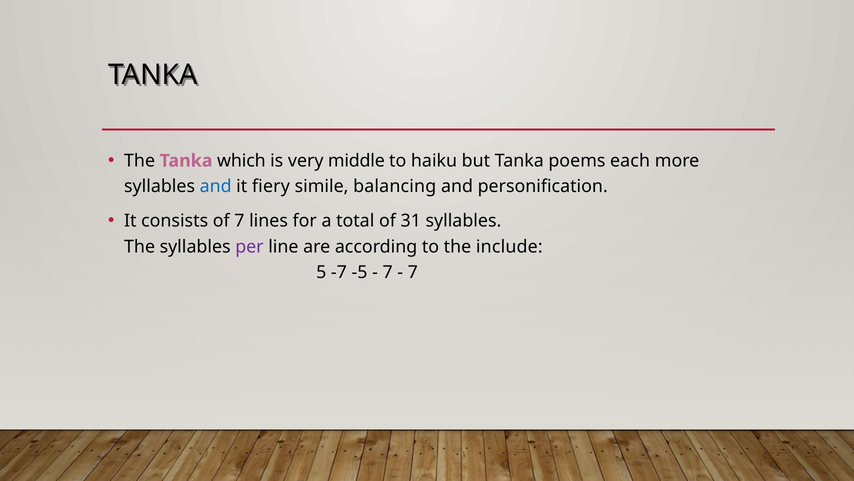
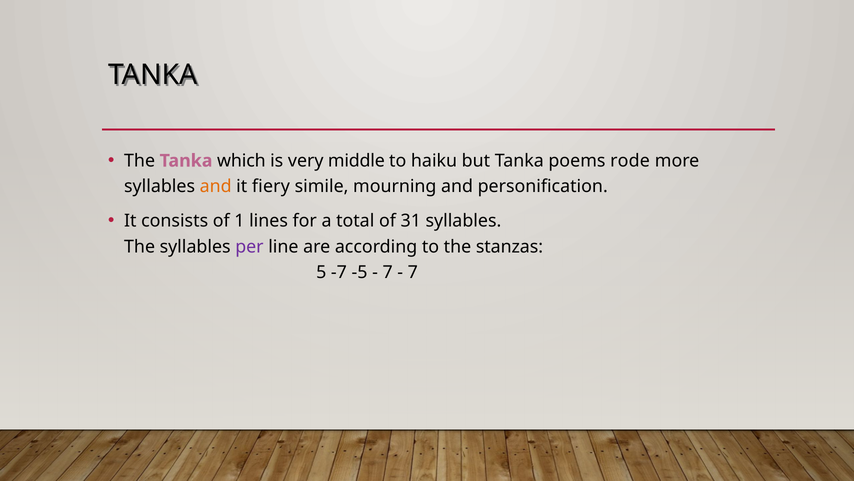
each: each -> rode (630, 161)
and colour: blue -> orange (216, 186)
balancing: balancing -> mourning (395, 186)
of 7: 7 -> 1 (239, 221)
include: include -> stanzas (509, 246)
